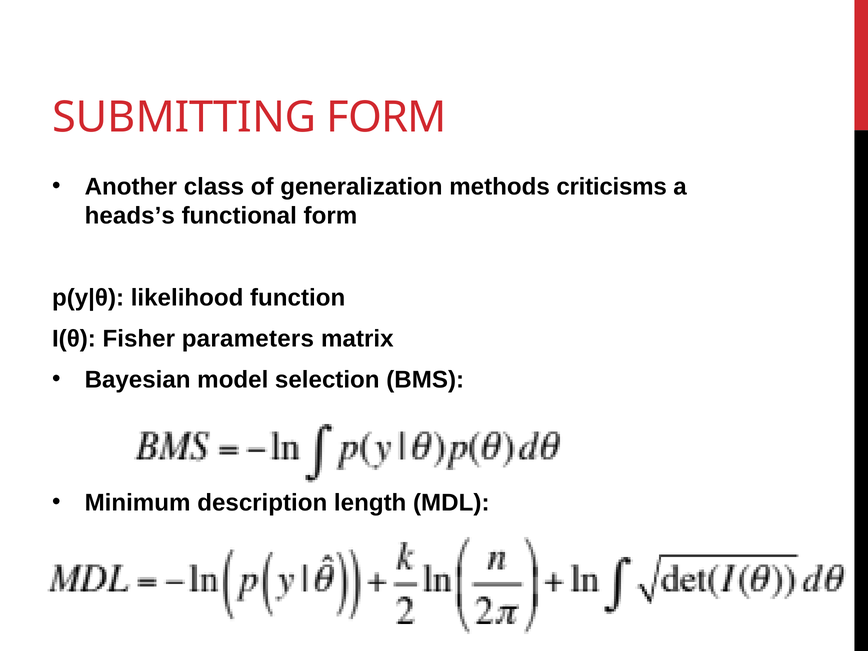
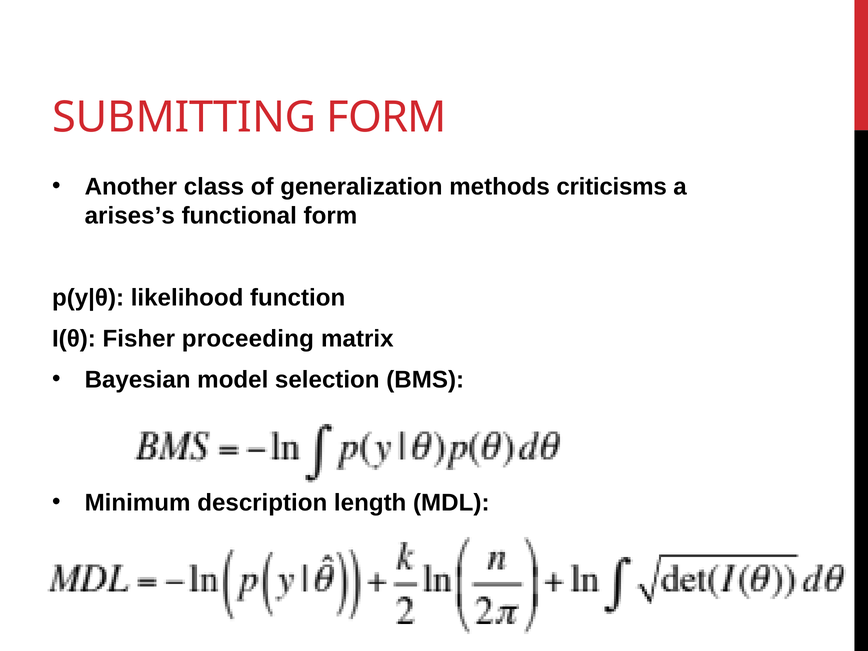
heads’s: heads’s -> arises’s (130, 216)
parameters: parameters -> proceeding (248, 339)
